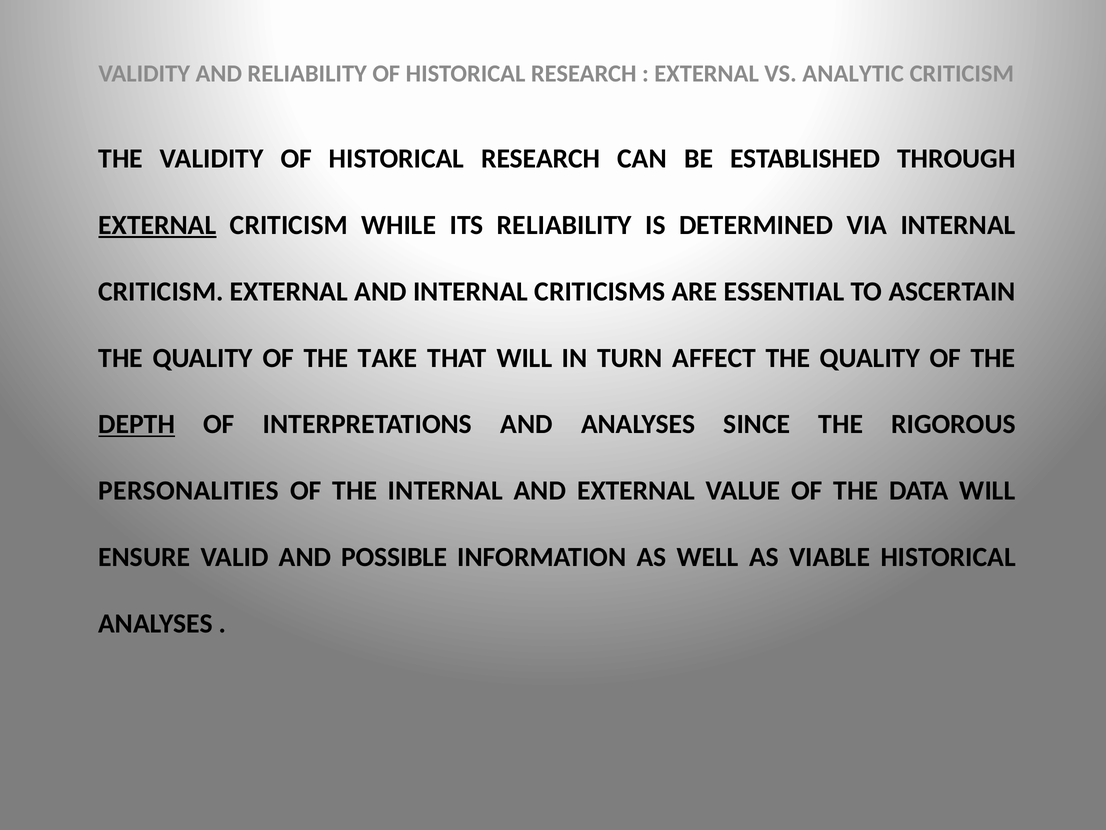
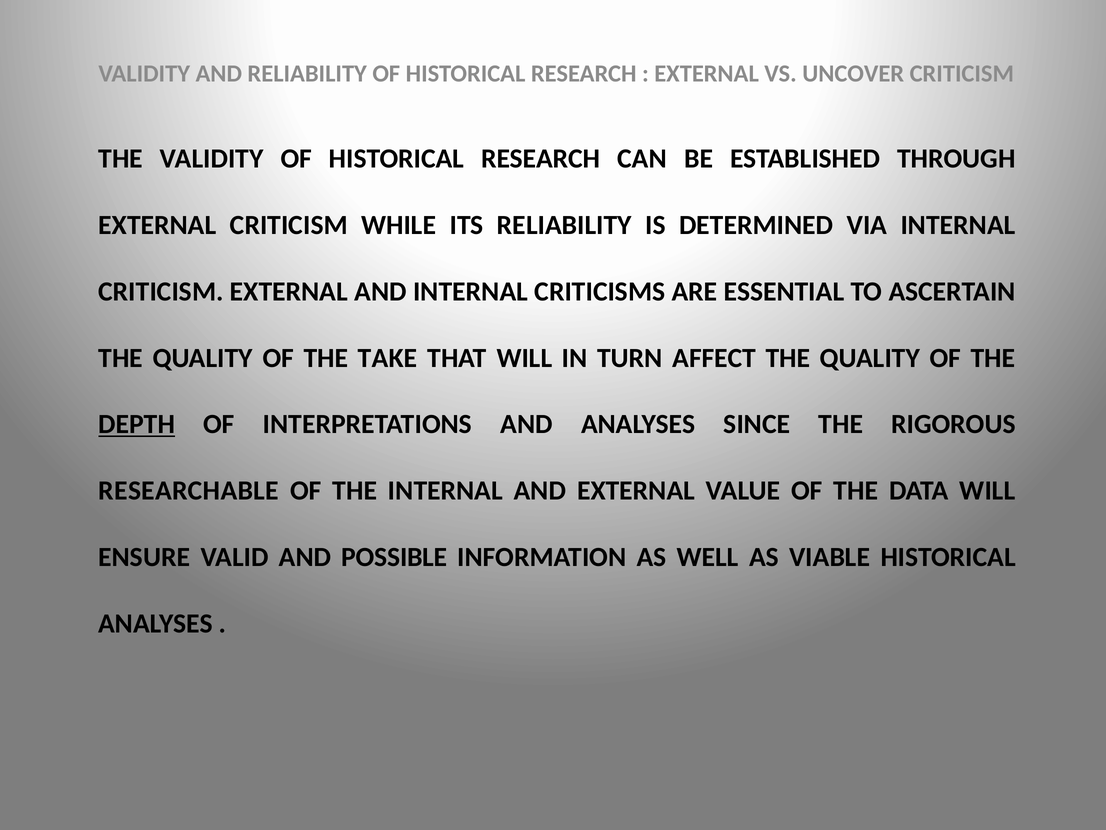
ANALYTIC: ANALYTIC -> UNCOVER (853, 74)
EXTERNAL underline: present -> none (157, 225)
PERSONALITIES: PERSONALITIES -> RESEARCHABLE (189, 490)
